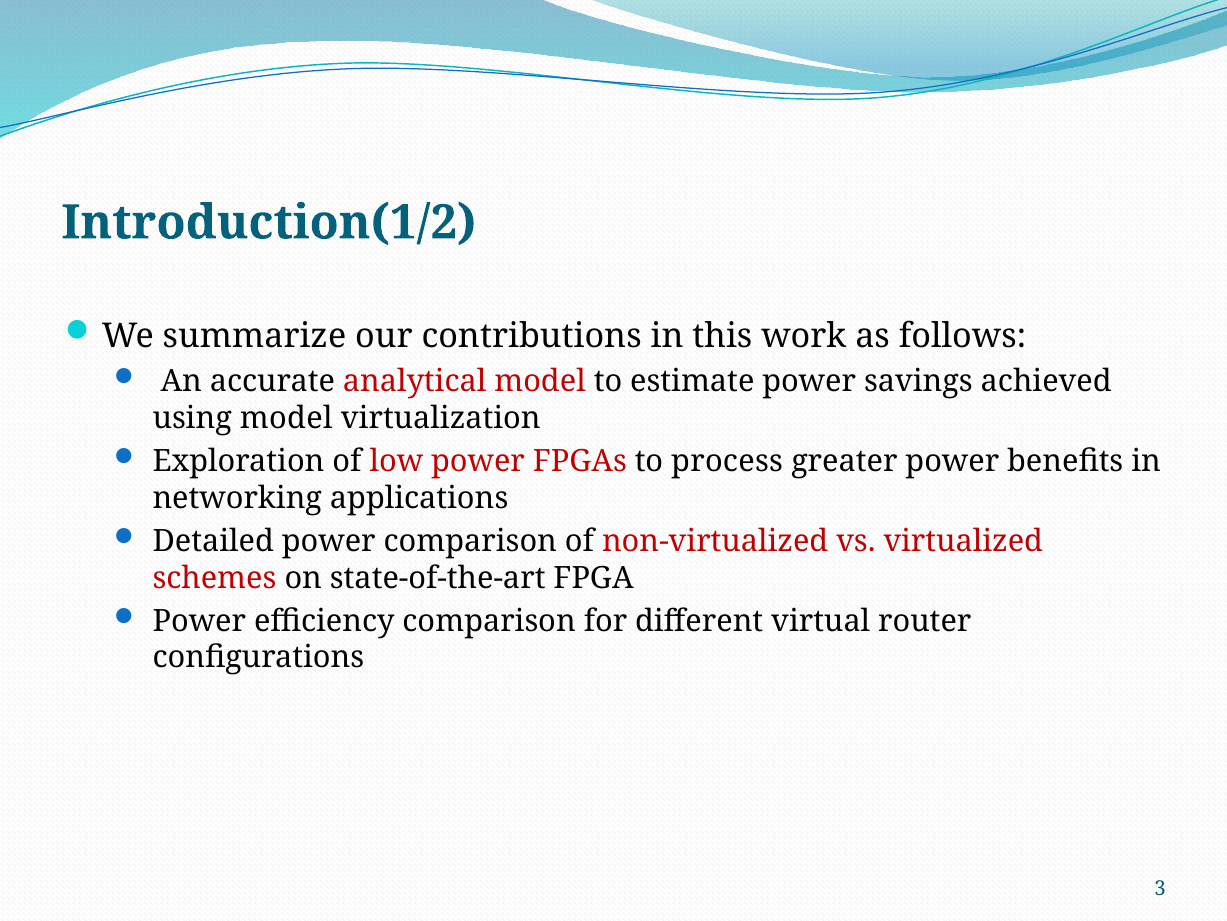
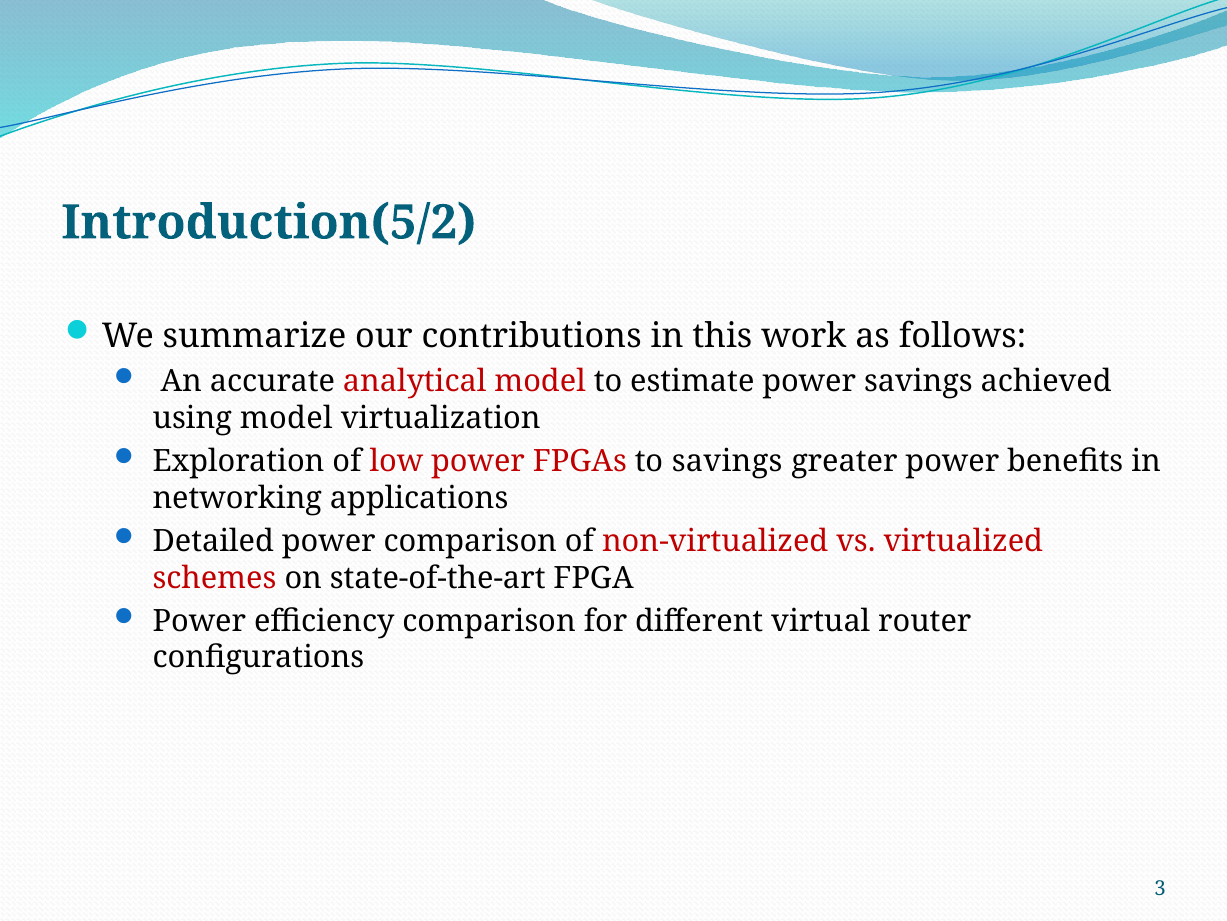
Introduction(1/2: Introduction(1/2 -> Introduction(5/2 (269, 223)
to process: process -> savings (727, 461)
